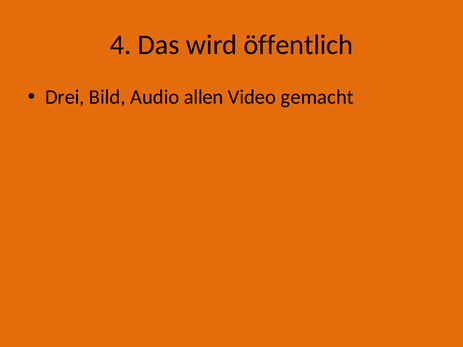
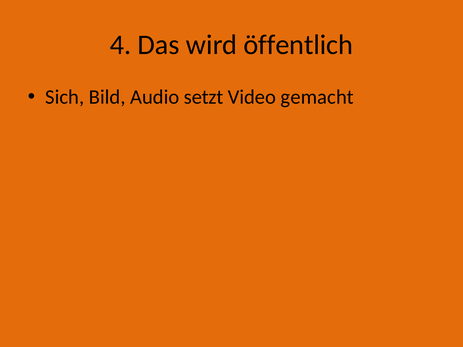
Drei: Drei -> Sich (65, 97)
allen: allen -> setzt (204, 97)
